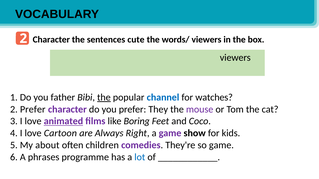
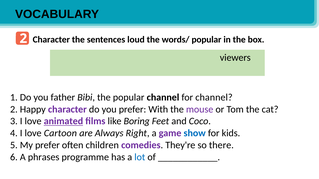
cute: cute -> loud (136, 40)
words/ viewers: viewers -> popular (206, 40)
the underline: present -> none (104, 98)
channel colour: blue -> black (163, 98)
for watches: watches -> channel (214, 98)
2 Prefer: Prefer -> Happy (33, 110)
They: They -> With (158, 110)
show colour: black -> blue (195, 133)
My about: about -> prefer (47, 145)
so game: game -> there (221, 145)
